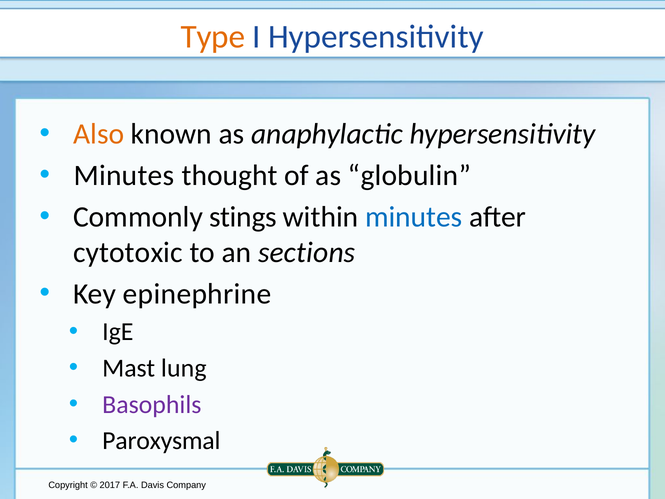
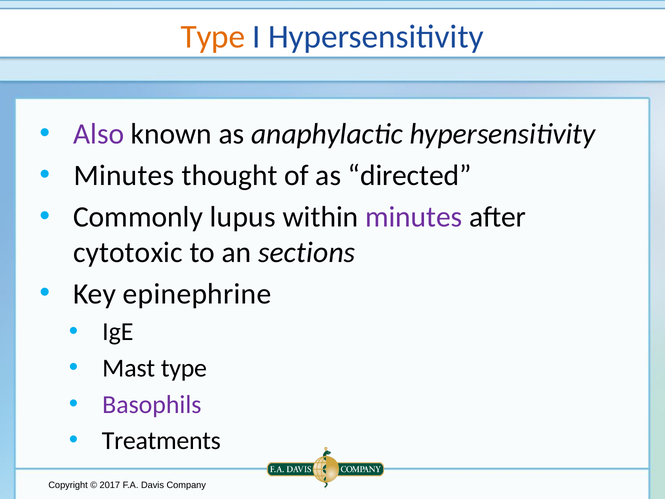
Also colour: orange -> purple (99, 134)
globulin: globulin -> directed (410, 175)
stings: stings -> lupus (243, 217)
minutes colour: blue -> purple (414, 217)
Mast lung: lung -> type (184, 368)
Paroxysmal: Paroxysmal -> Treatments (161, 440)
